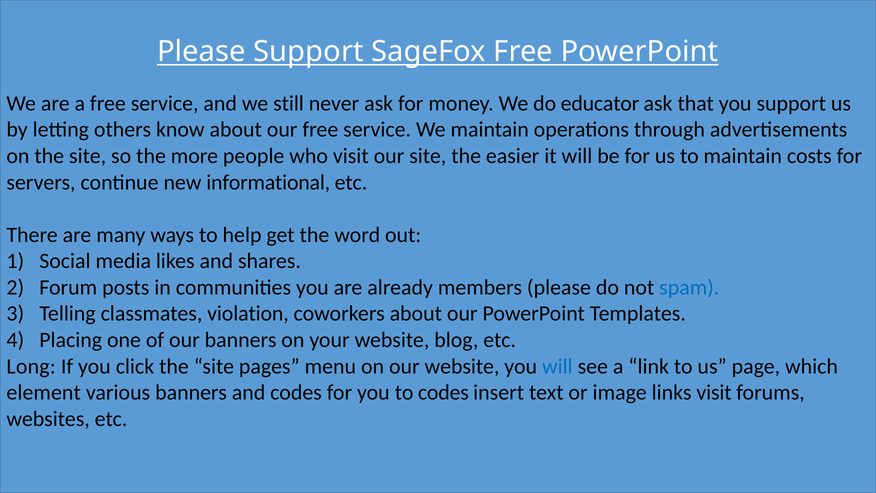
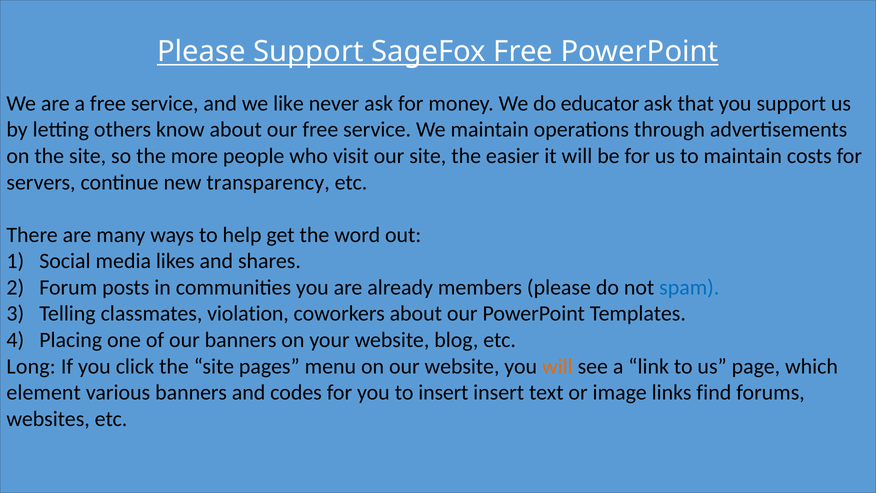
still: still -> like (289, 103)
informational: informational -> transparency (268, 182)
will colour: blue -> orange (557, 366)
to codes: codes -> insert (443, 392)
links visit: visit -> find (714, 392)
